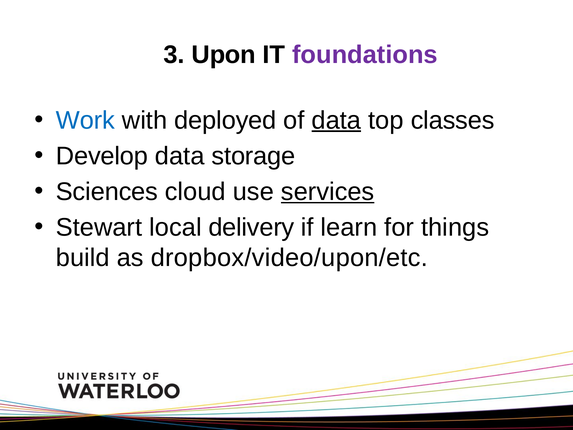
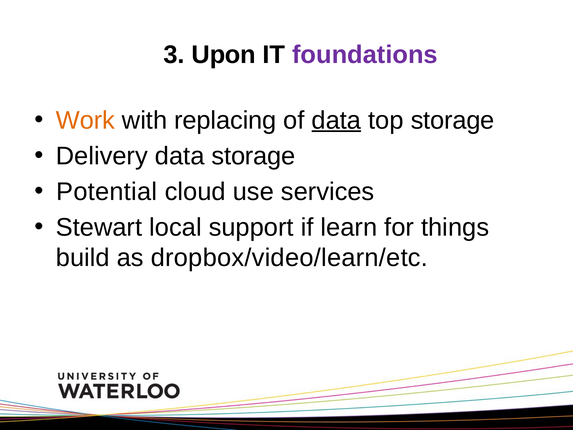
Work colour: blue -> orange (85, 120)
deployed: deployed -> replacing (225, 120)
top classes: classes -> storage (453, 120)
Develop: Develop -> Delivery (102, 156)
Sciences: Sciences -> Potential (107, 192)
services underline: present -> none (328, 192)
delivery: delivery -> support (251, 227)
dropbox/video/upon/etc: dropbox/video/upon/etc -> dropbox/video/learn/etc (289, 258)
